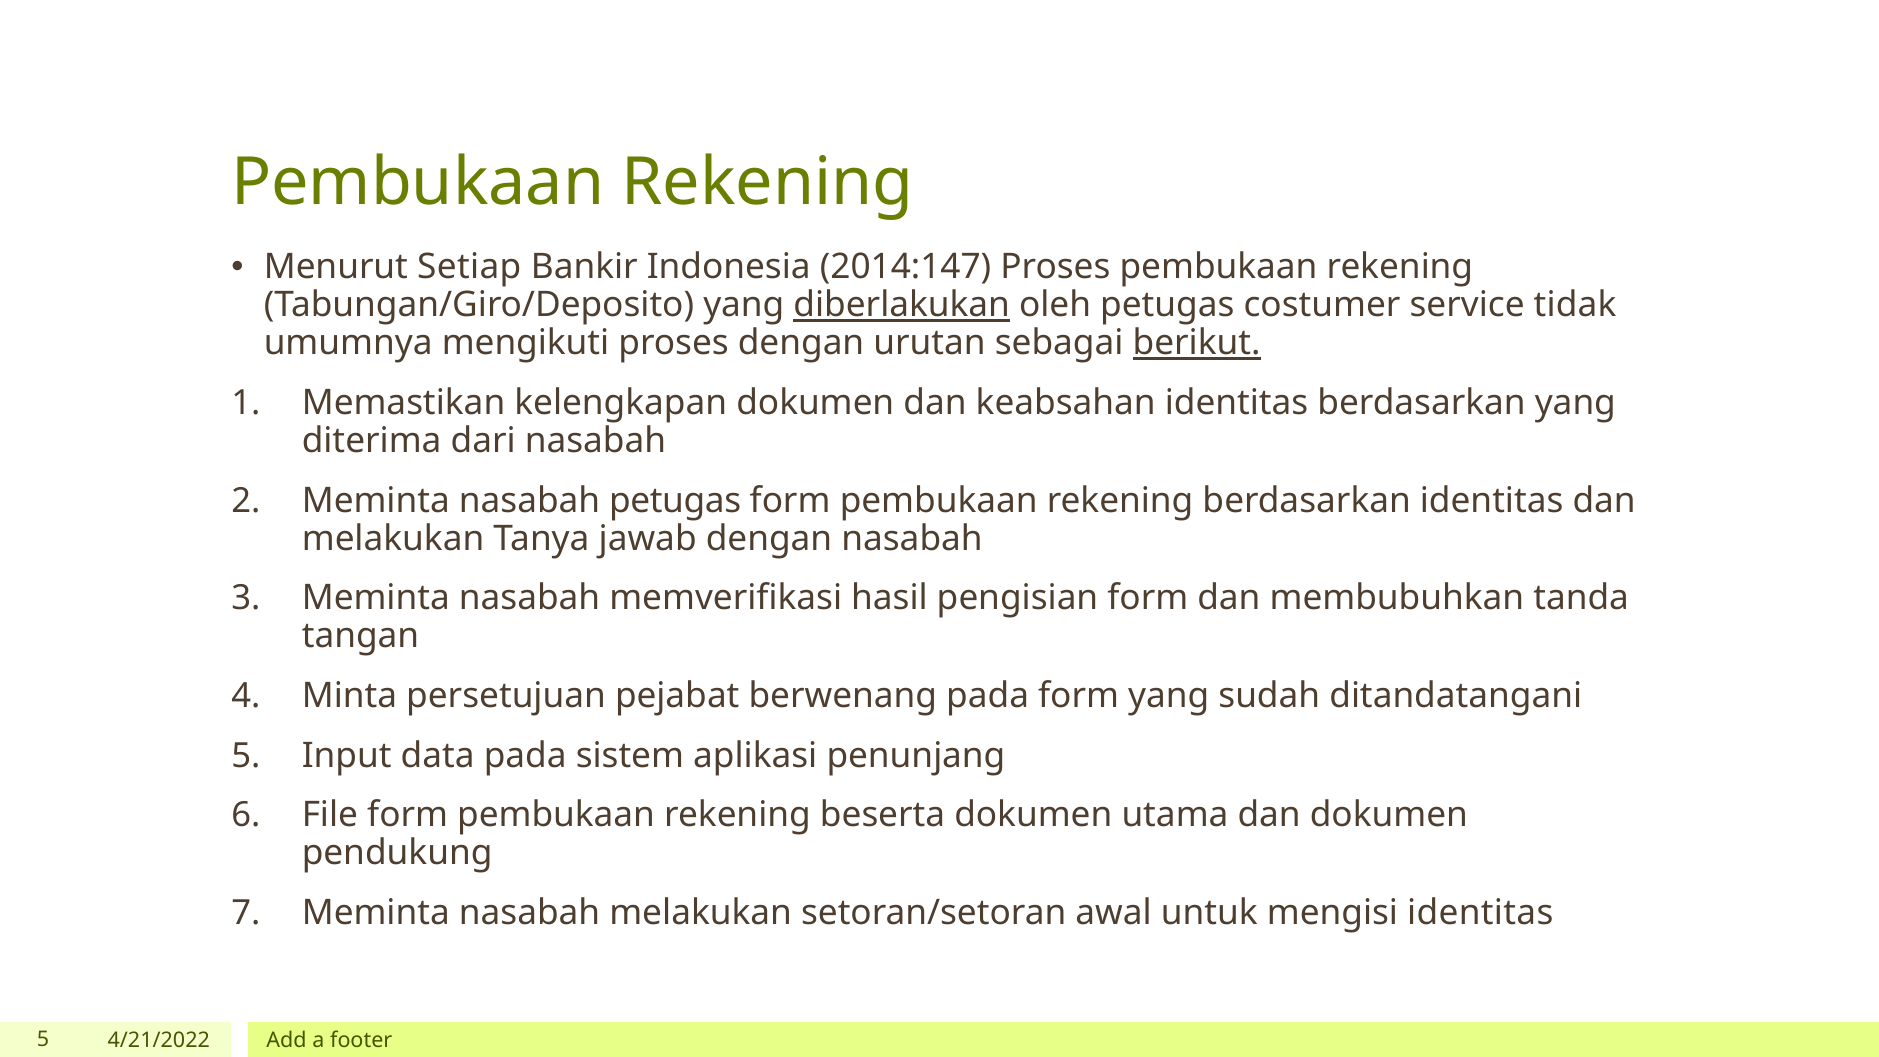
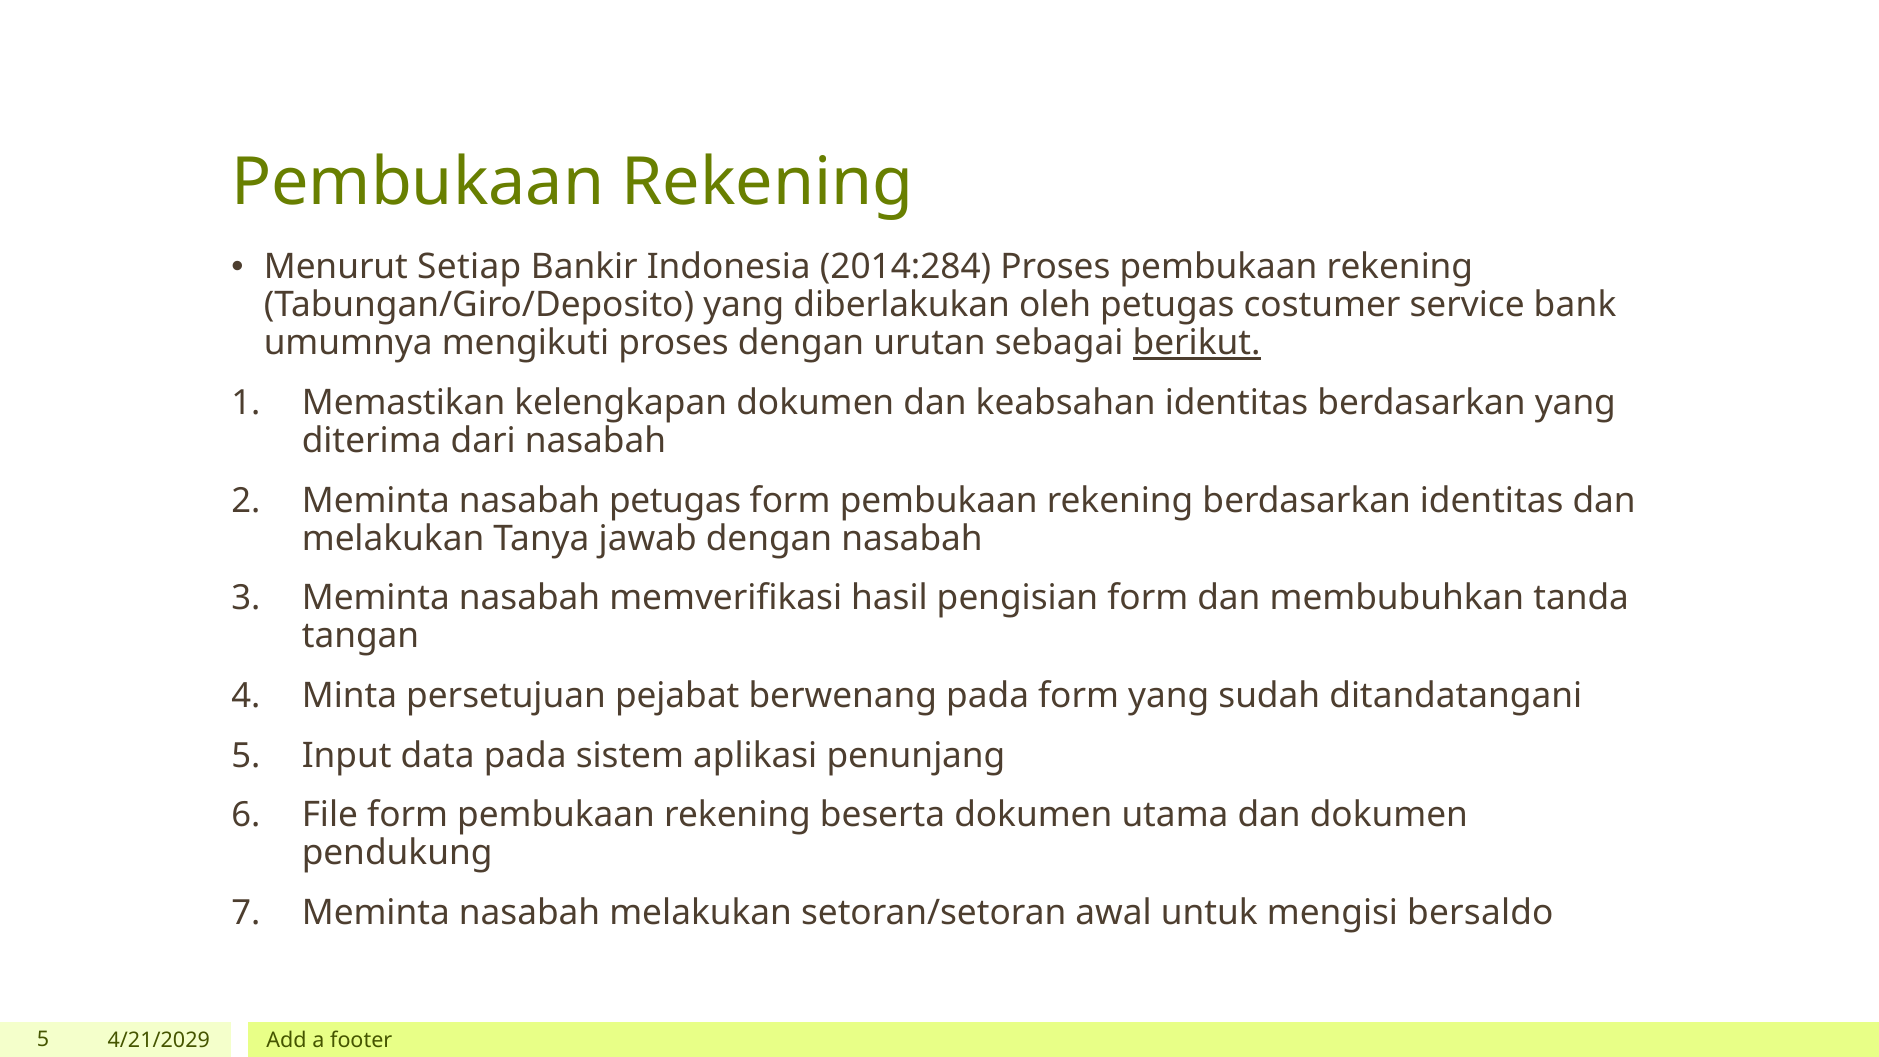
2014:147: 2014:147 -> 2014:284 (906, 267)
diberlakukan underline: present -> none (902, 305)
tidak: tidak -> bank (1575, 305)
mengisi identitas: identitas -> bersaldo (1480, 913)
4/21/2022: 4/21/2022 -> 4/21/2029 (159, 1041)
